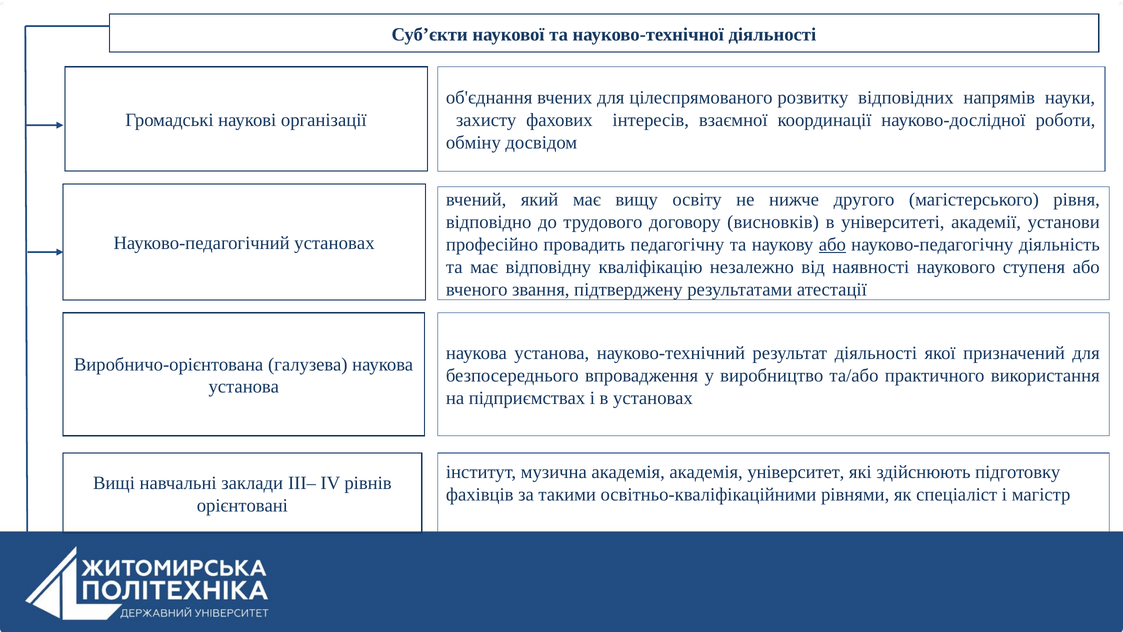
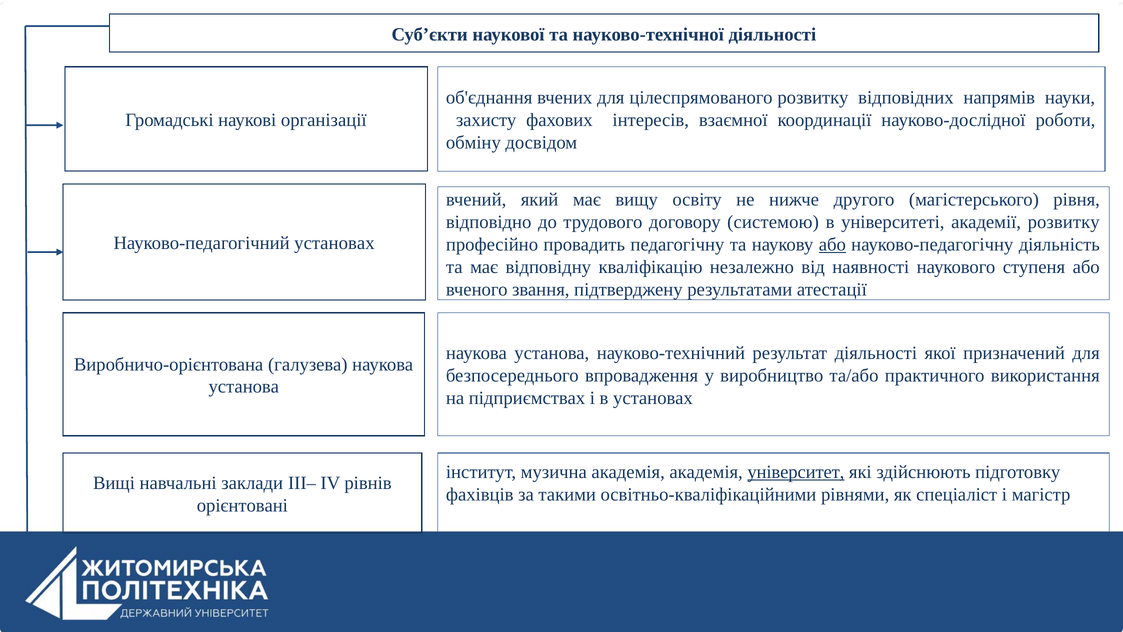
висновків: висновків -> системою (773, 222)
академії установи: установи -> розвитку (1064, 222)
університет underline: none -> present (796, 472)
